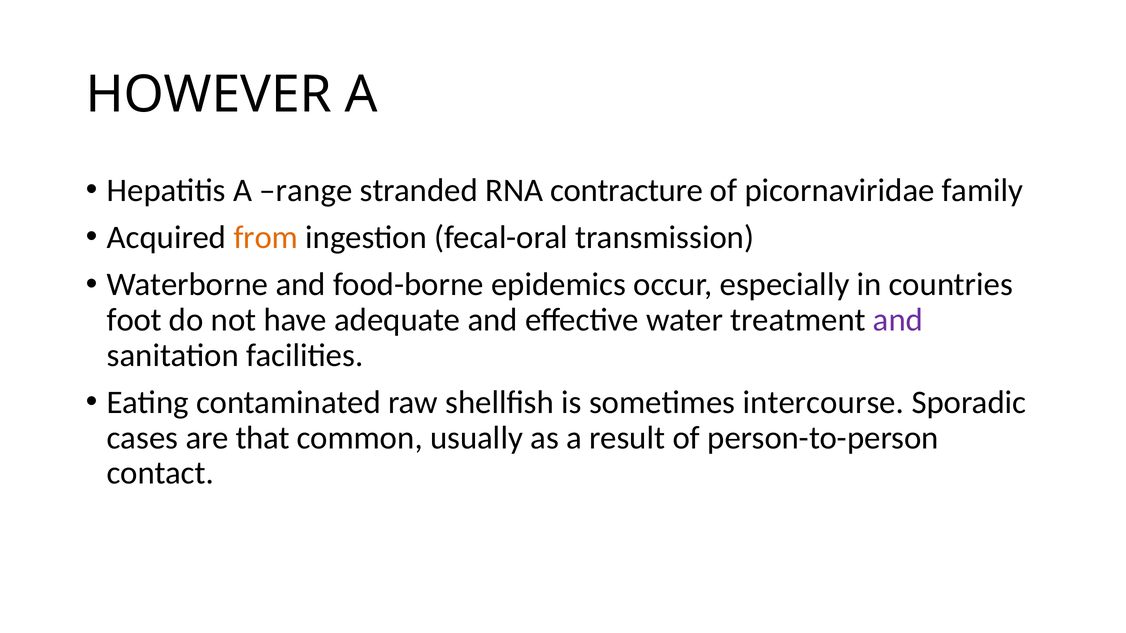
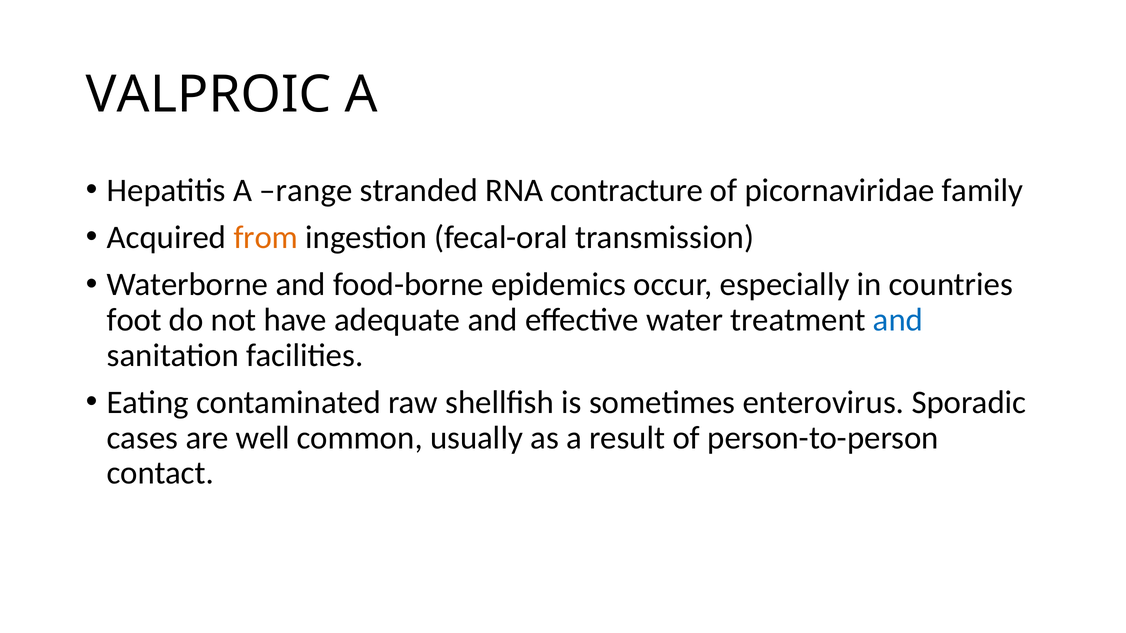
HOWEVER: HOWEVER -> VALPROIC (209, 95)
and colour: purple -> blue (898, 320)
intercourse: intercourse -> enterovirus (823, 403)
that: that -> well (263, 438)
